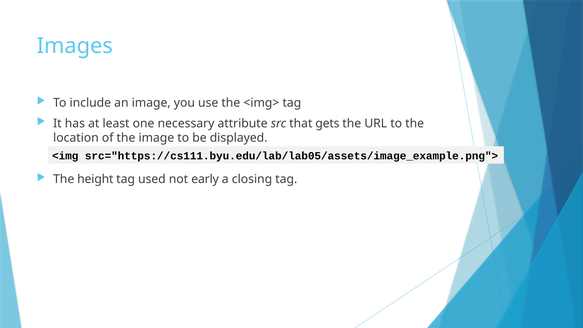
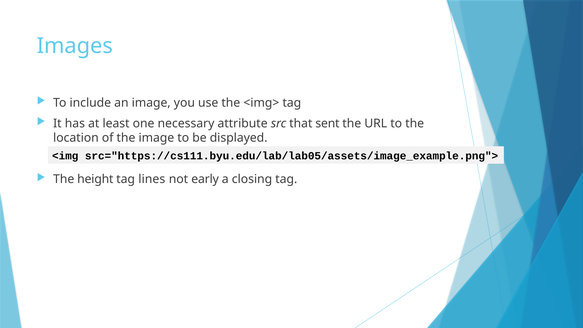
gets: gets -> sent (327, 123)
used: used -> lines (152, 179)
